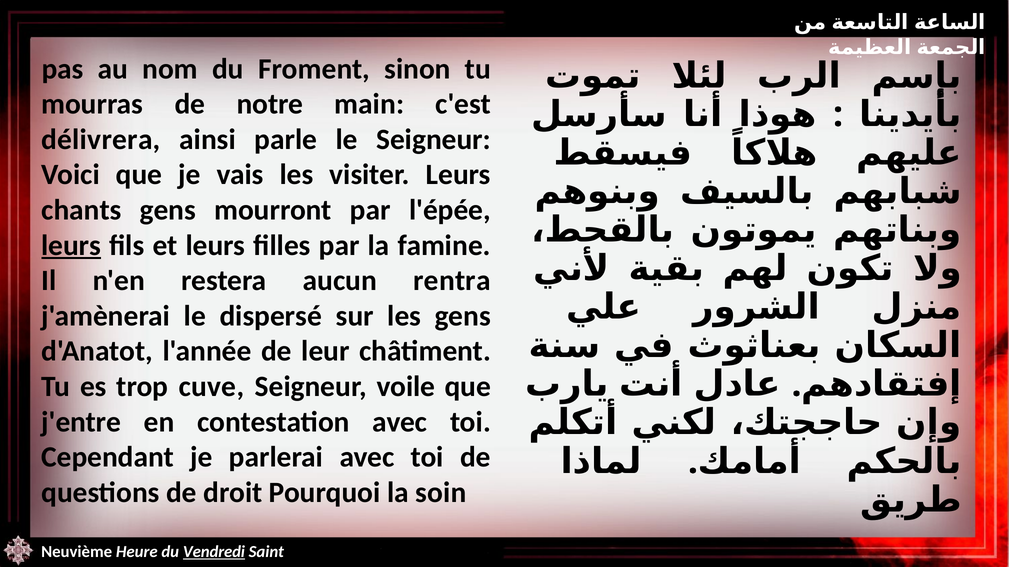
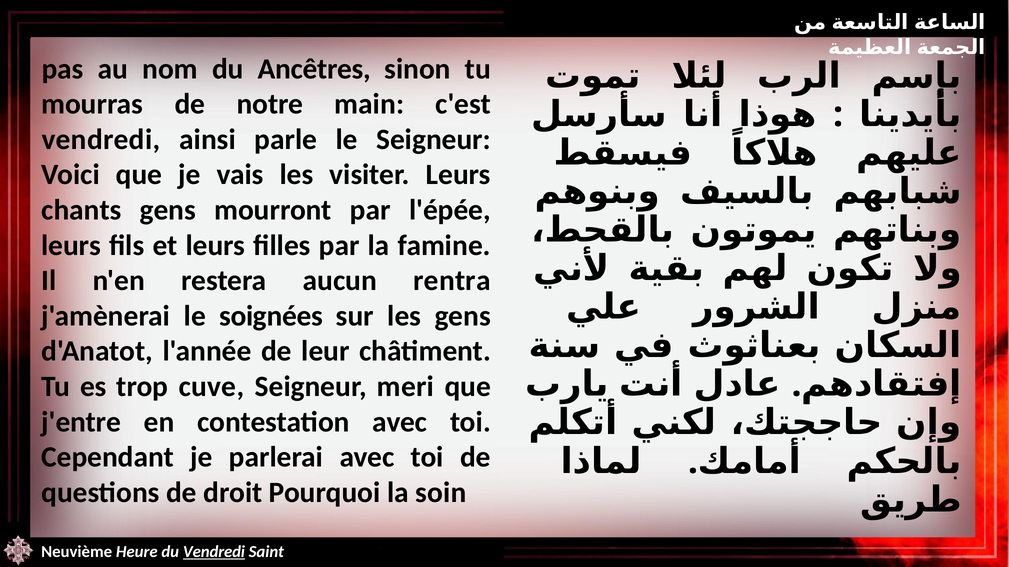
Froment: Froment -> Ancêtres (314, 69)
délivrera: délivrera -> vendredi (101, 140)
leurs underline: present -> none (71, 246)
dispersé: dispersé -> soignées (271, 316)
voile: voile -> meri (406, 387)
